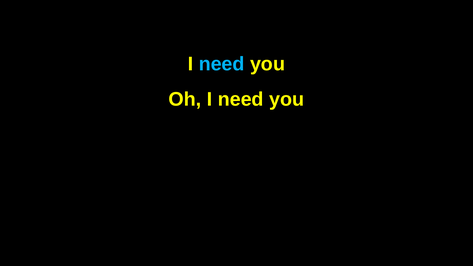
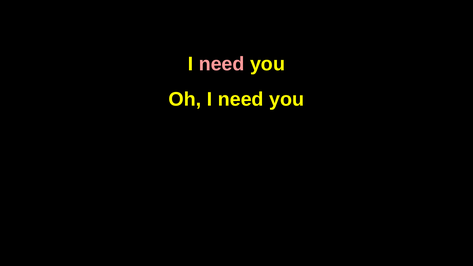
need colour: light blue -> pink (222, 64)
